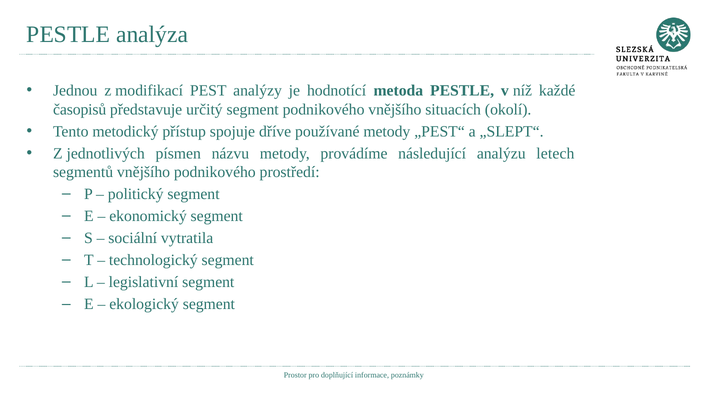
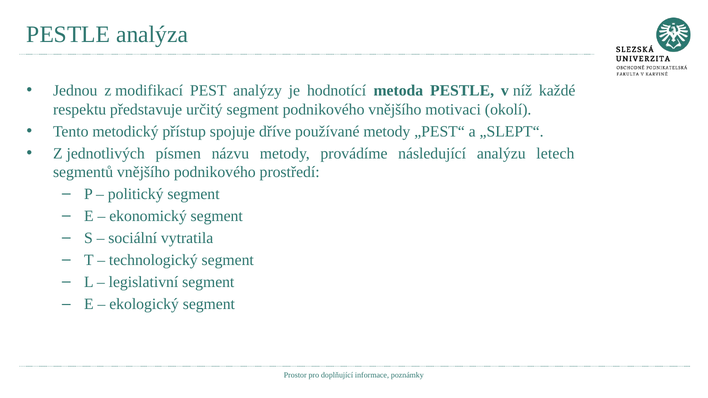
časopisů: časopisů -> respektu (80, 109)
situacích: situacích -> motivaci (453, 109)
